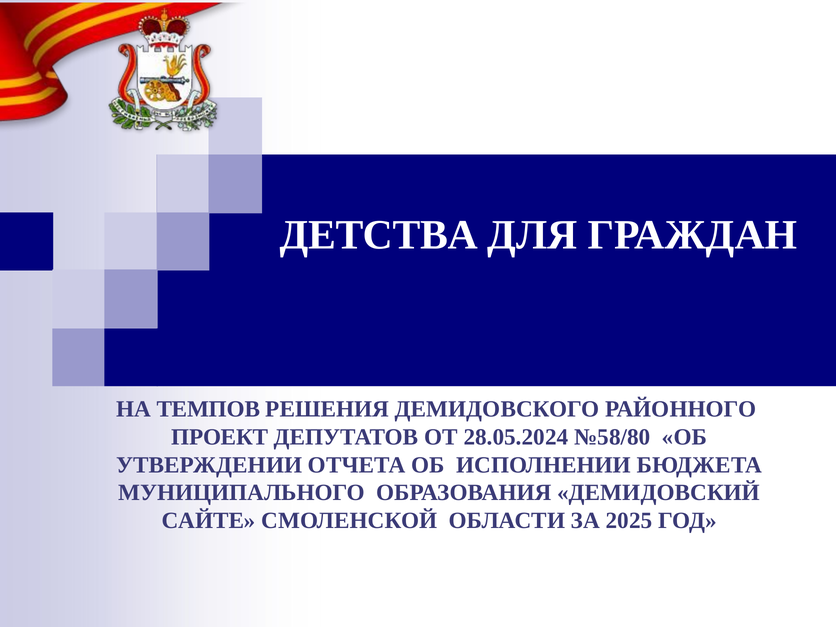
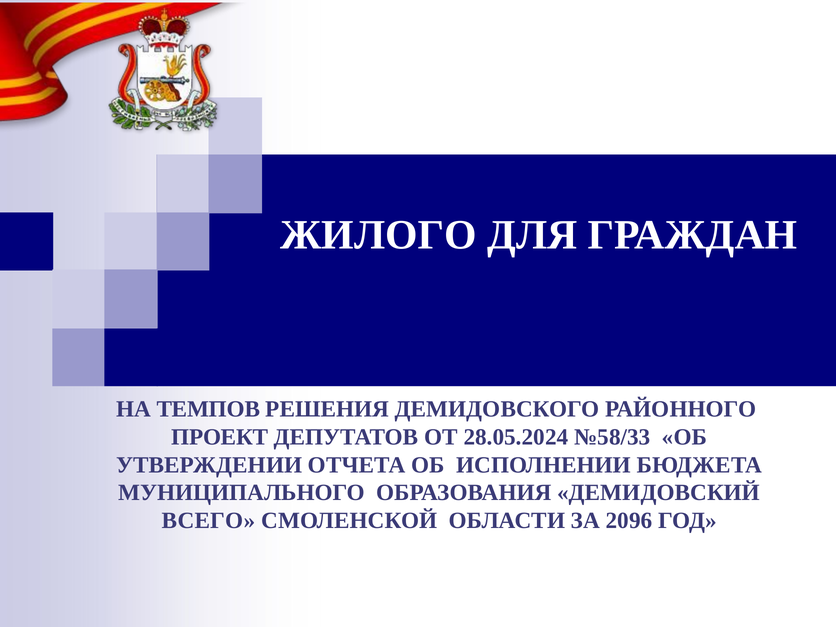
ДЕТСТВА: ДЕТСТВА -> ЖИЛОГО (379, 235)
№58/80: №58/80 -> №58/33 (612, 437)
САЙТЕ: САЙТЕ -> ВСЕГО (208, 521)
2025: 2025 -> 2096 (629, 521)
